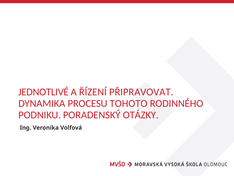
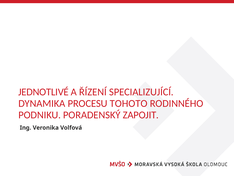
PŘIPRAVOVAT: PŘIPRAVOVAT -> SPECIALIZUJÍCÍ (141, 92)
OTÁZKY: OTÁZKY -> ZAPOJIT (141, 115)
